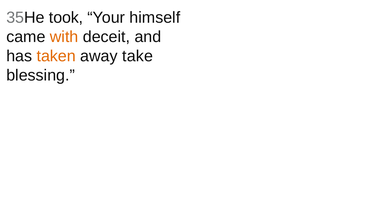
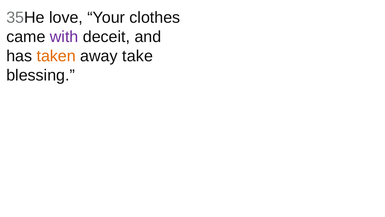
took: took -> love (66, 17)
himself: himself -> clothes (155, 17)
with colour: orange -> purple (64, 37)
